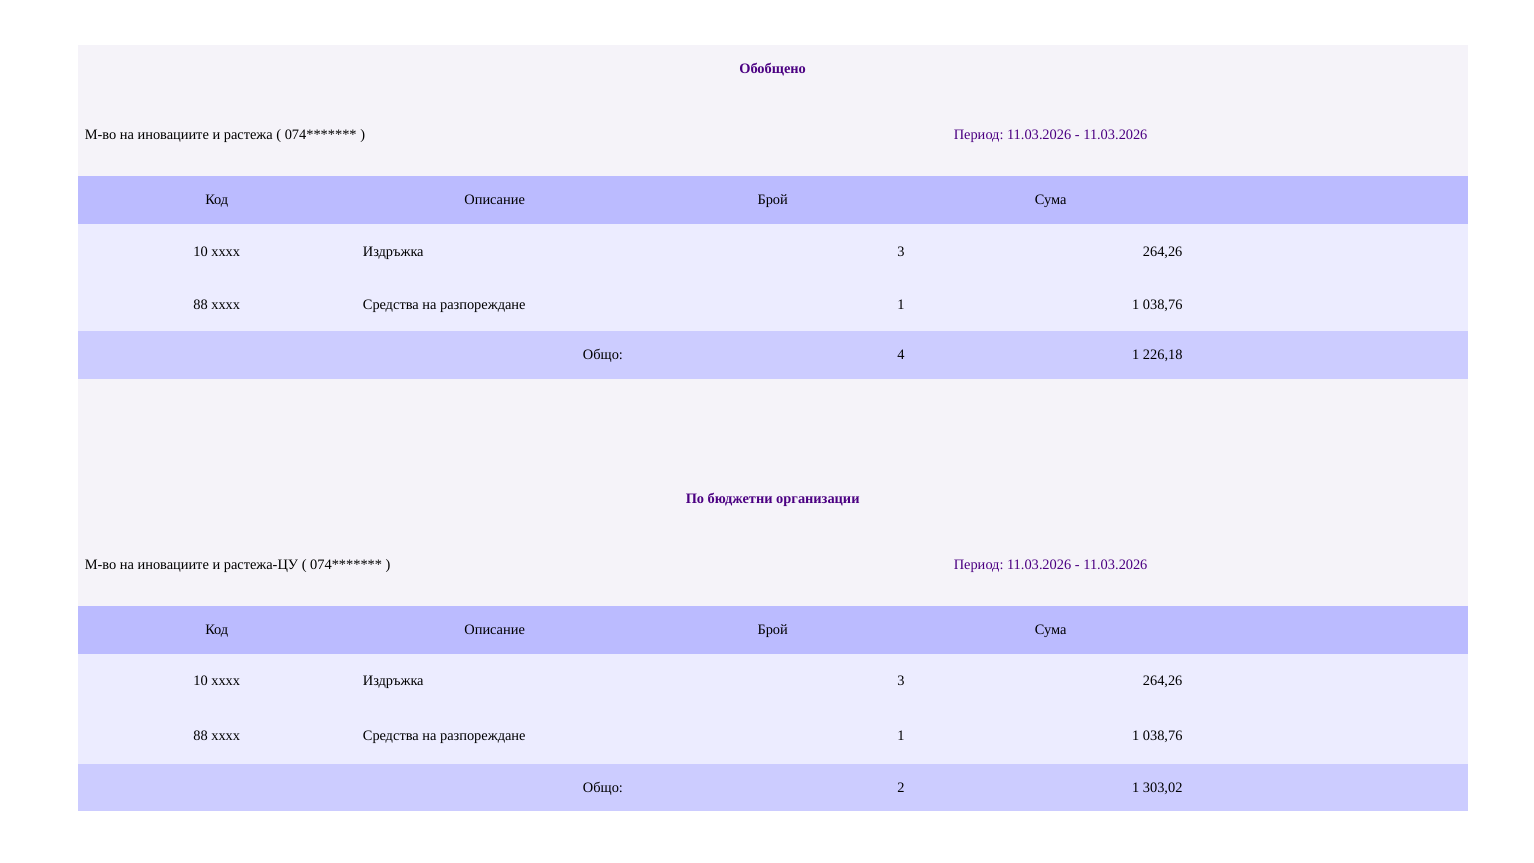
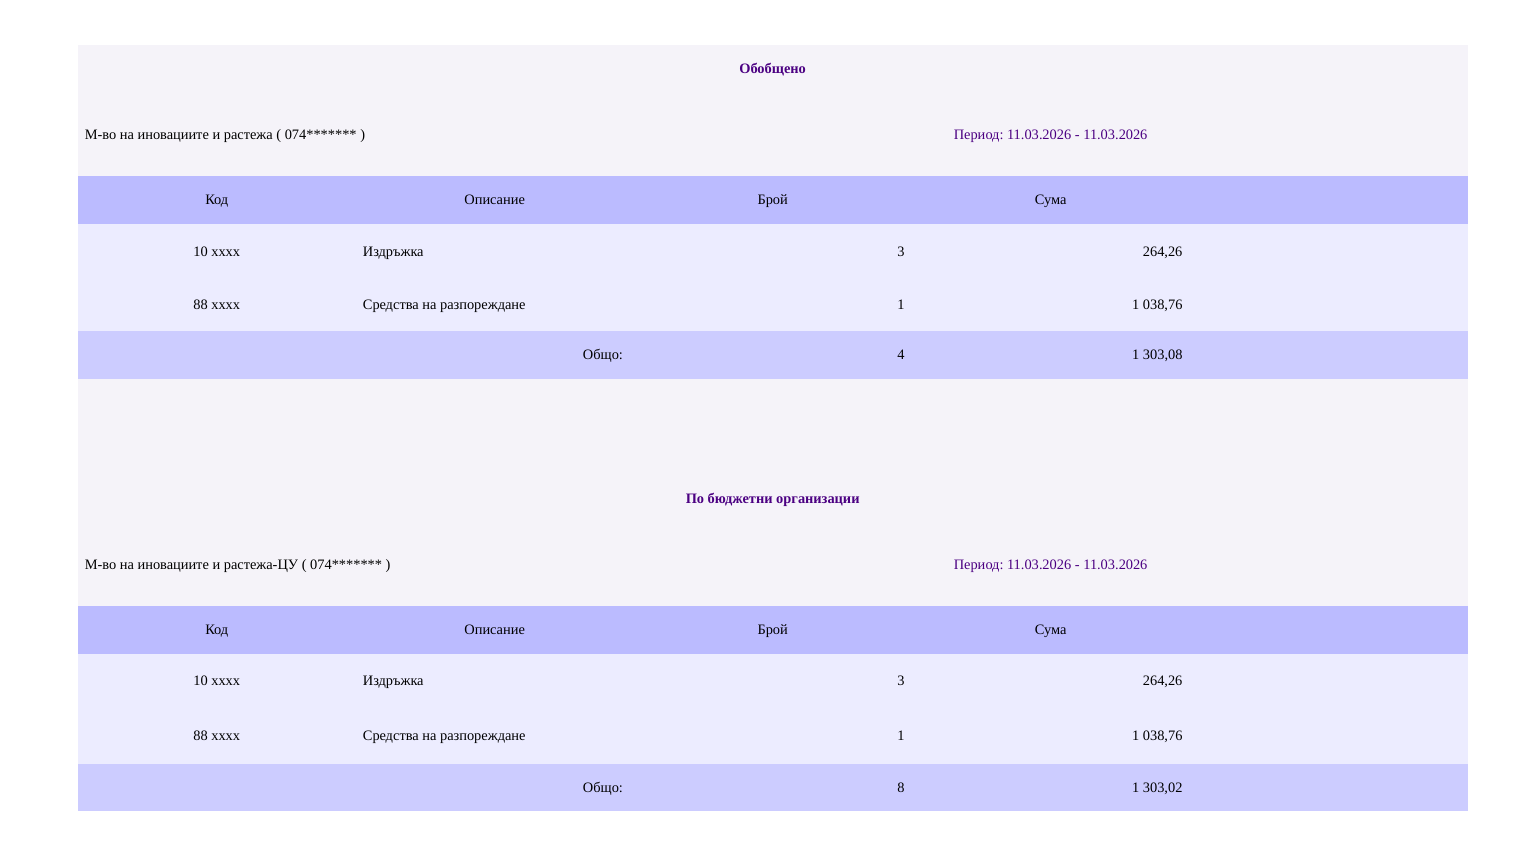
226,18: 226,18 -> 303,08 (1163, 355)
2: 2 -> 8 (901, 787)
